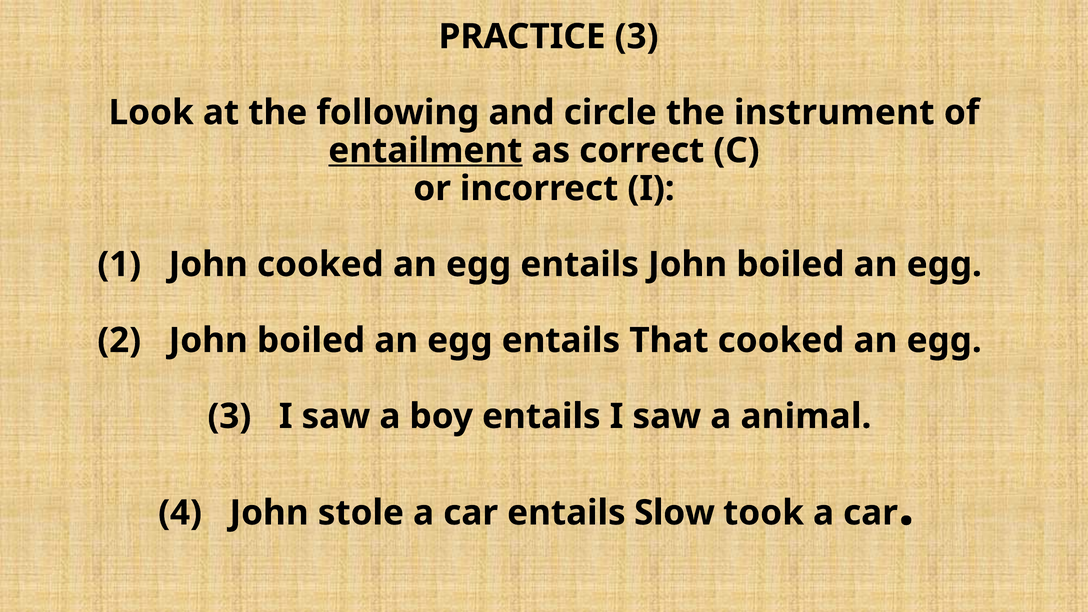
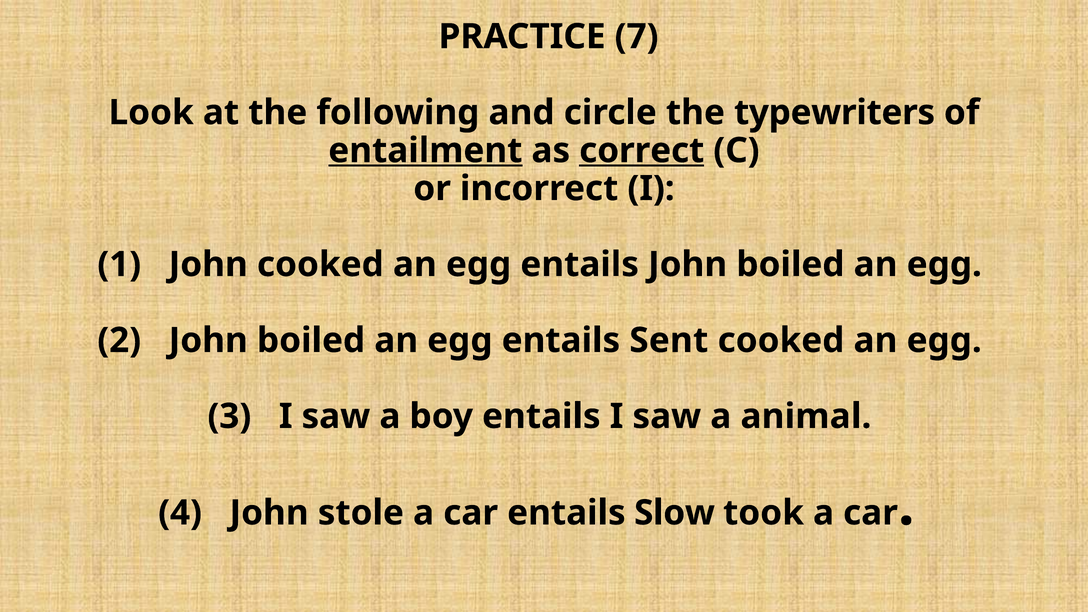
PRACTICE 3: 3 -> 7 (637, 37)
instrument: instrument -> typewriters (835, 113)
correct underline: none -> present (642, 151)
That: That -> Sent (669, 340)
